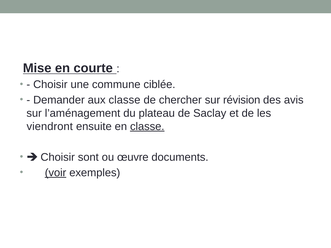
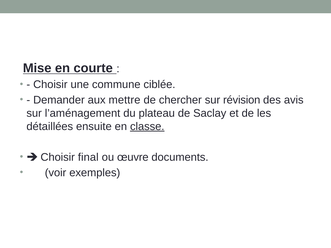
aux classe: classe -> mettre (124, 100)
viendront: viendront -> détaillées (50, 127)
sont: sont -> final (88, 157)
voir underline: present -> none (56, 173)
